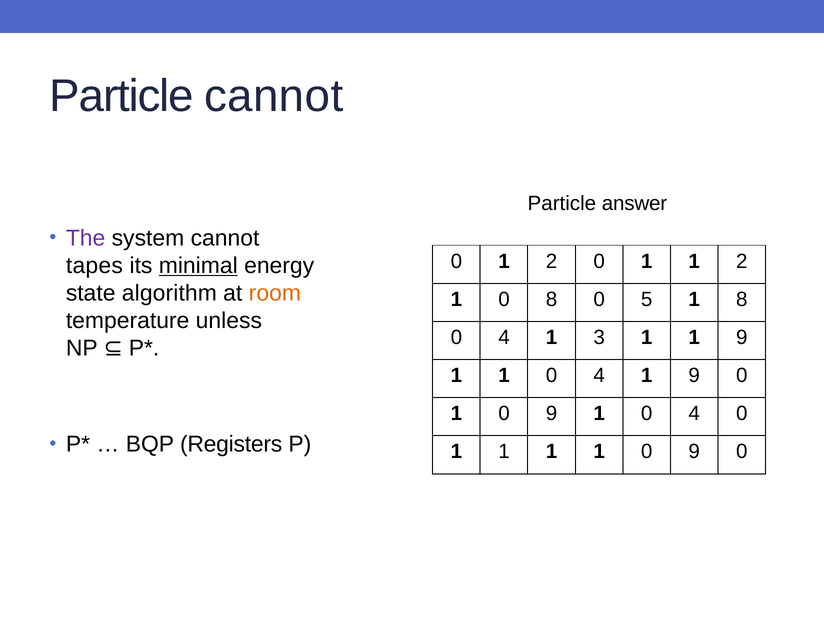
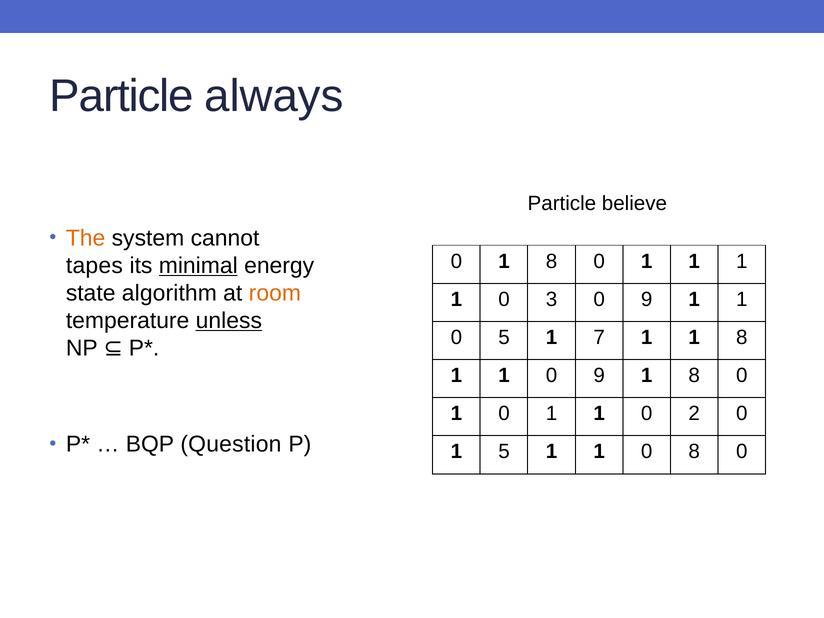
Particle cannot: cannot -> always (274, 96)
answer: answer -> believe (634, 203)
The colour: purple -> orange (86, 238)
0 1 2: 2 -> 8 (552, 261)
0 1 1 2: 2 -> 1 (742, 261)
0 8: 8 -> 3 (552, 299)
5: 5 -> 9 (647, 299)
8: 8 -> 1 (742, 299)
unless underline: none -> present (229, 321)
4: 4 -> 5 (504, 337)
3: 3 -> 7 (599, 337)
1 1 9: 9 -> 8 (742, 337)
1 1 0 4: 4 -> 9 (599, 376)
9: 9 -> 8 (694, 376)
9: 9 -> 1 (552, 414)
4: 4 -> 2 (694, 414)
Registers: Registers -> Question (231, 444)
1: 1 -> 5 (504, 452)
1 1 0 9: 9 -> 8 (694, 452)
